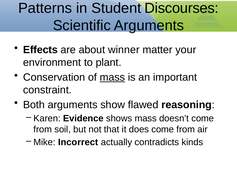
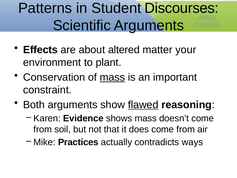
winner: winner -> altered (124, 50)
flawed underline: none -> present (143, 105)
Incorrect: Incorrect -> Practices (78, 142)
kinds: kinds -> ways (192, 142)
